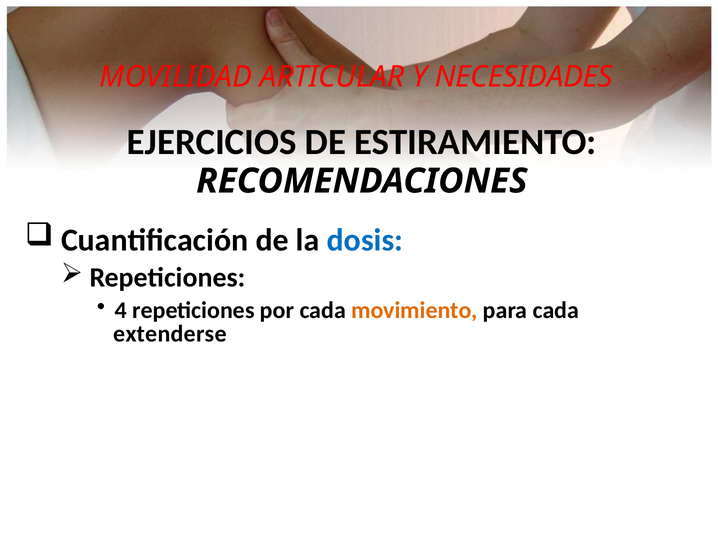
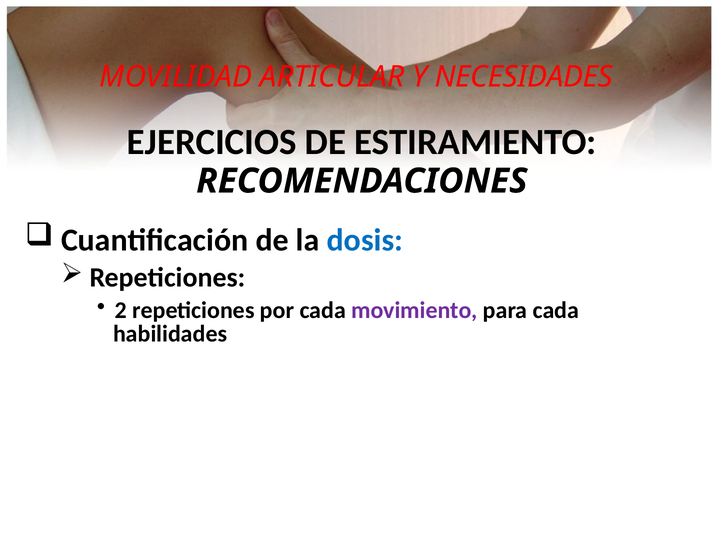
4: 4 -> 2 (121, 311)
movimiento colour: orange -> purple (414, 311)
extenderse: extenderse -> habilidades (170, 334)
